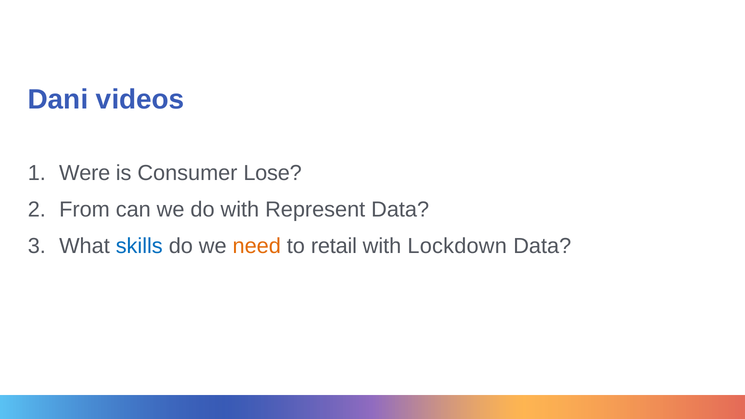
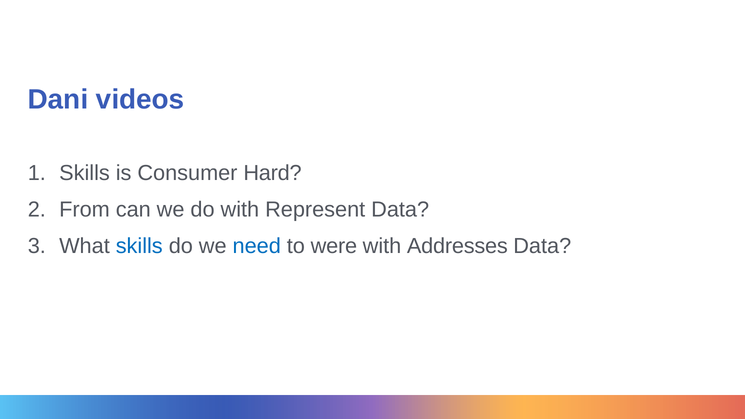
Were: Were -> Skills (85, 173)
Lose: Lose -> Hard (273, 173)
need colour: orange -> blue (257, 246)
retail: retail -> were (334, 246)
Lockdown: Lockdown -> Addresses (457, 246)
